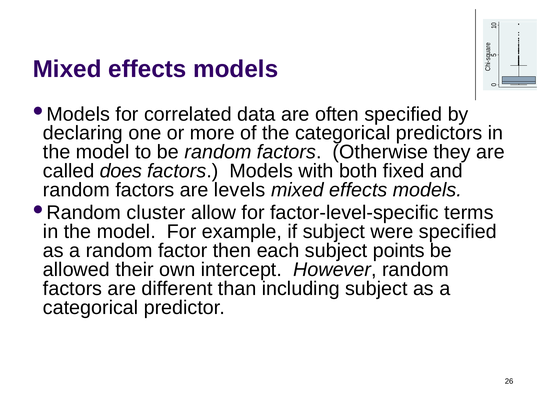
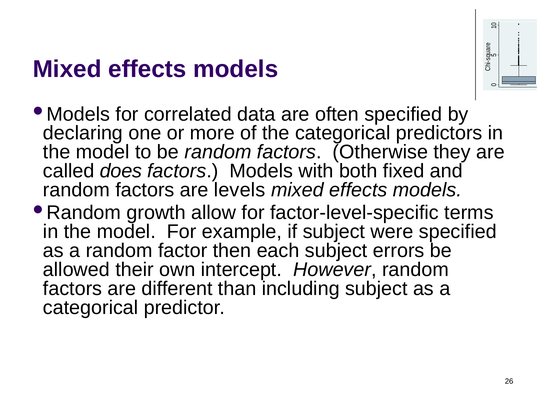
cluster: cluster -> growth (156, 213)
points: points -> errors (399, 250)
